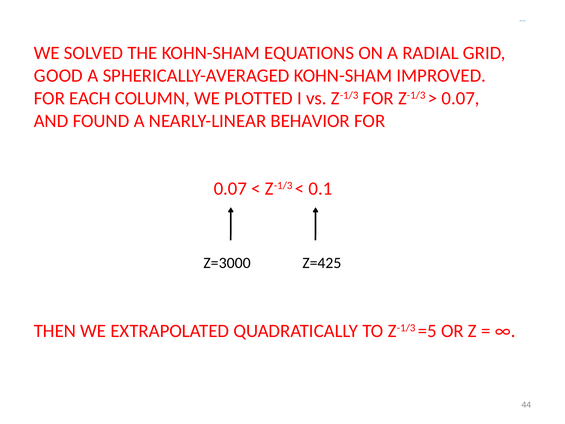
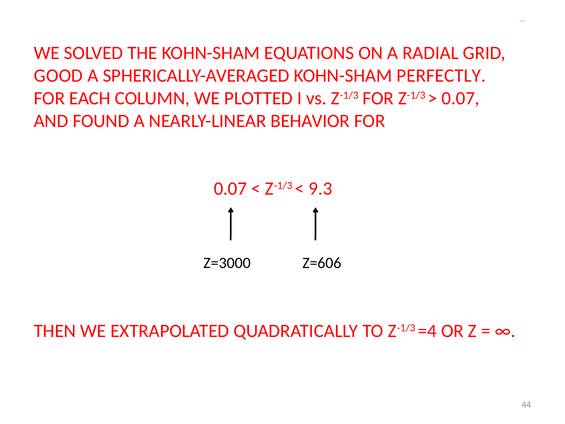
IMPROVED: IMPROVED -> PERFECTLY (441, 76)
0.1: 0.1 -> 9.3 (320, 189)
Z=425: Z=425 -> Z=606 (322, 263)
=5: =5 -> =4 (427, 331)
